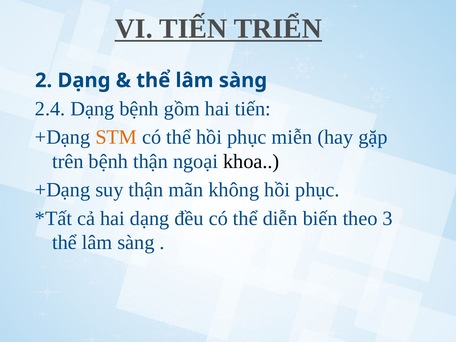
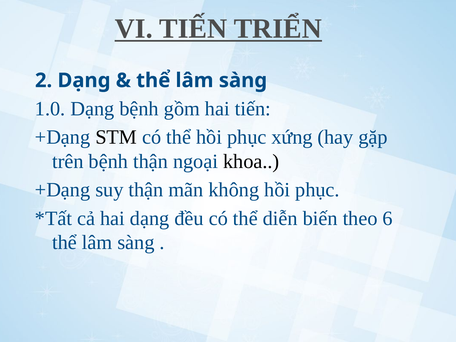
2.4: 2.4 -> 1.0 (50, 109)
STM colour: orange -> black (116, 137)
miễn: miễn -> xứng (292, 137)
3: 3 -> 6 (388, 218)
